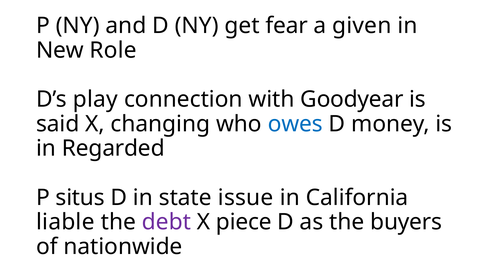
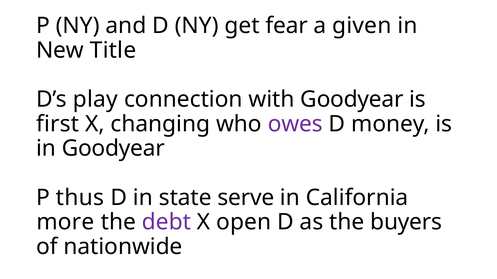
Role: Role -> Title (113, 50)
said: said -> first (58, 124)
owes colour: blue -> purple (295, 124)
in Regarded: Regarded -> Goodyear (113, 149)
situs: situs -> thus (80, 198)
issue: issue -> serve (246, 198)
liable: liable -> more (65, 223)
piece: piece -> open (244, 223)
